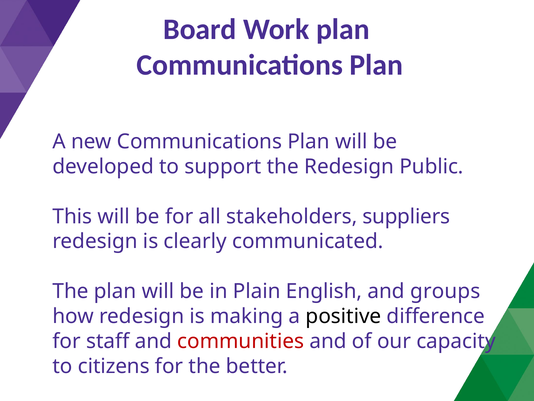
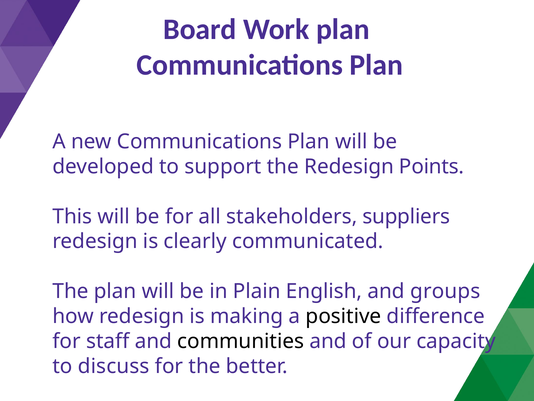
Public: Public -> Points (432, 166)
communities colour: red -> black (241, 341)
citizens: citizens -> discuss (114, 366)
